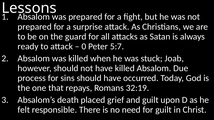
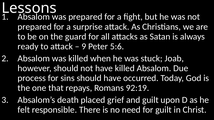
0: 0 -> 9 (84, 46)
5:7: 5:7 -> 5:6 (117, 46)
32:19: 32:19 -> 92:19 (138, 88)
